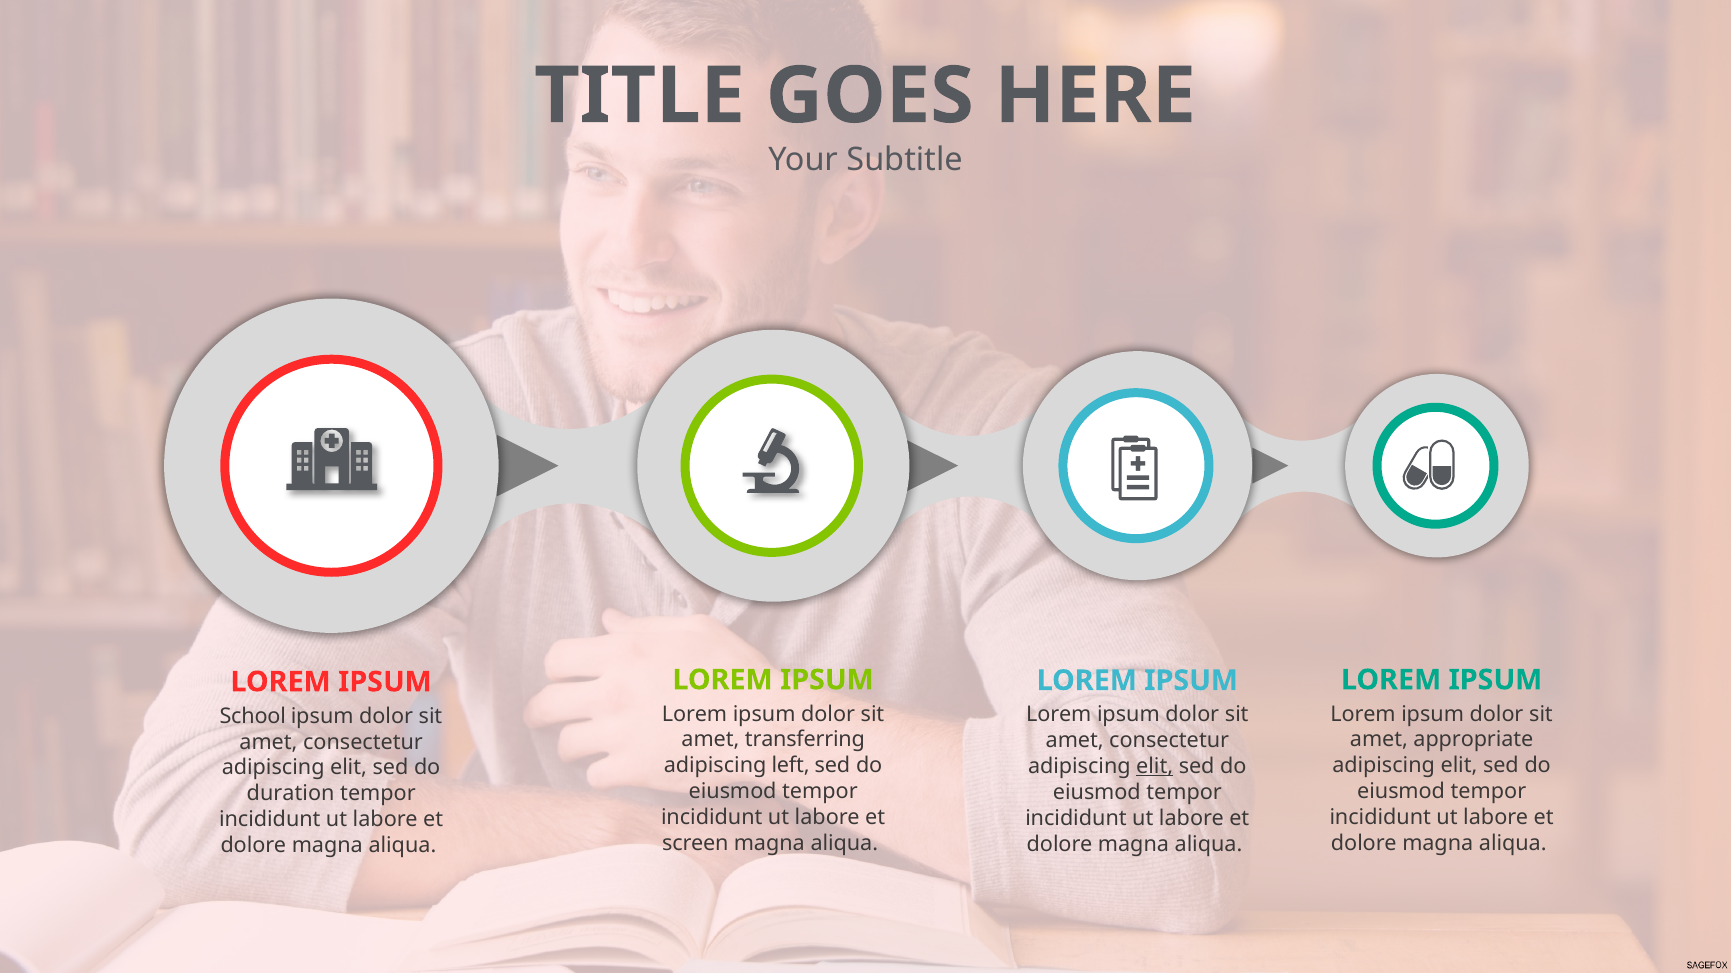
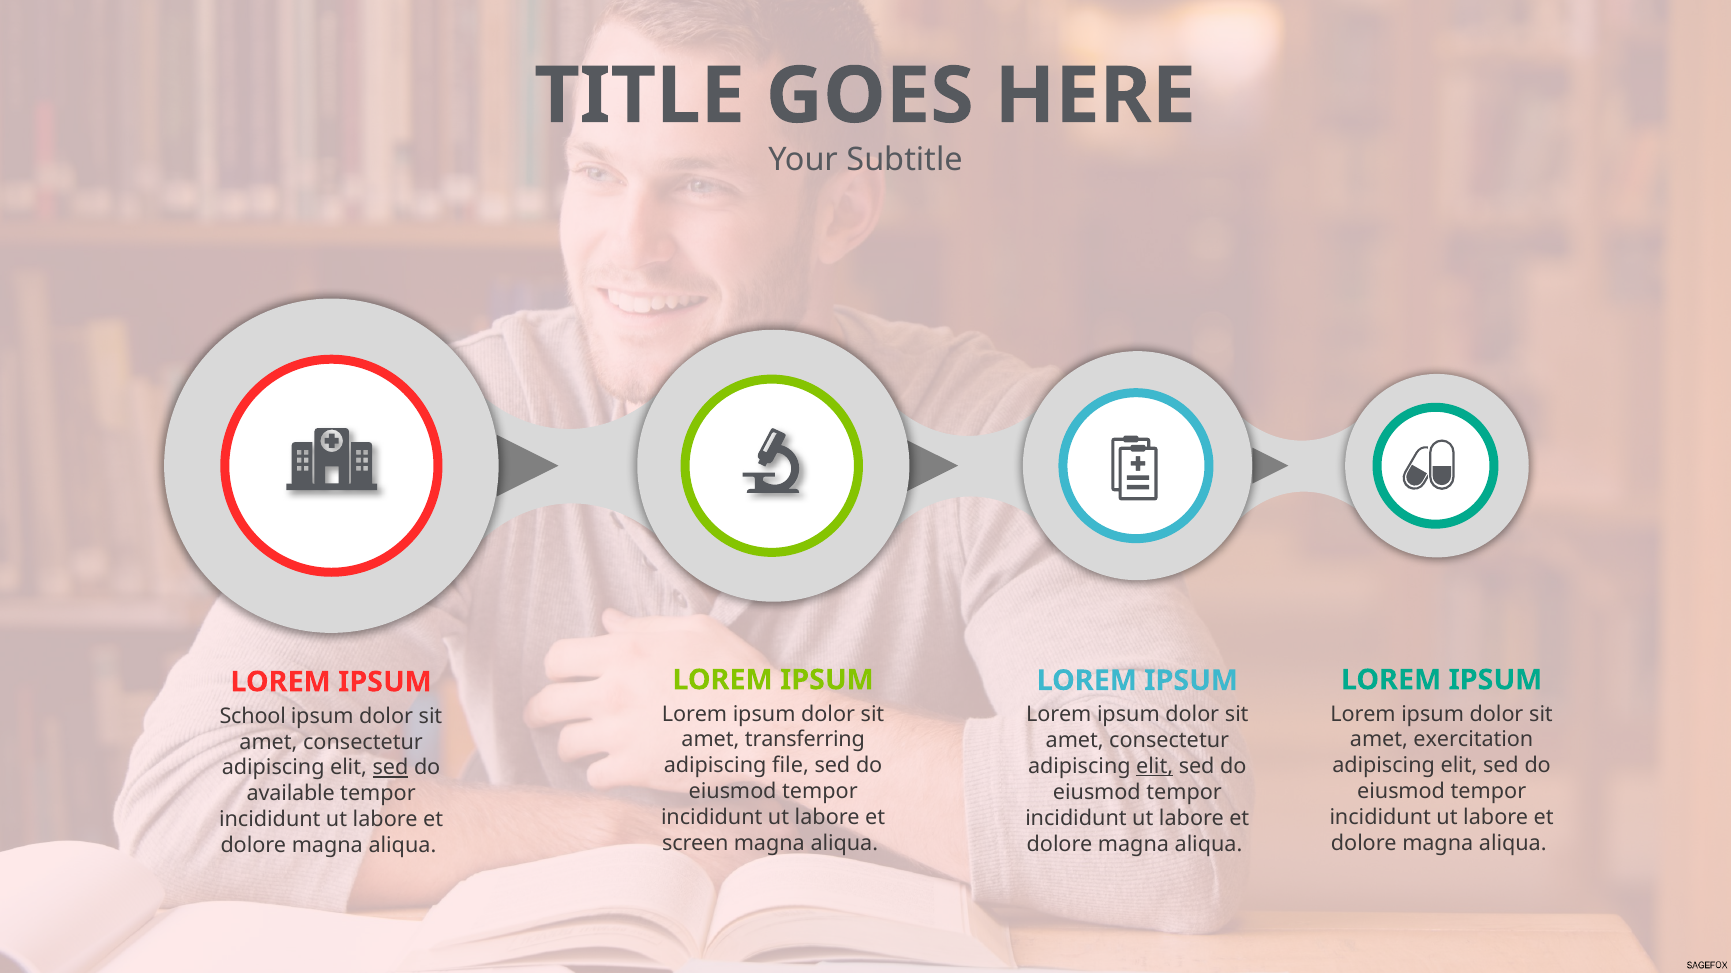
appropriate: appropriate -> exercitation (1473, 740)
left: left -> file (790, 766)
sed underline: none -> present (390, 768)
duration: duration -> available (291, 794)
